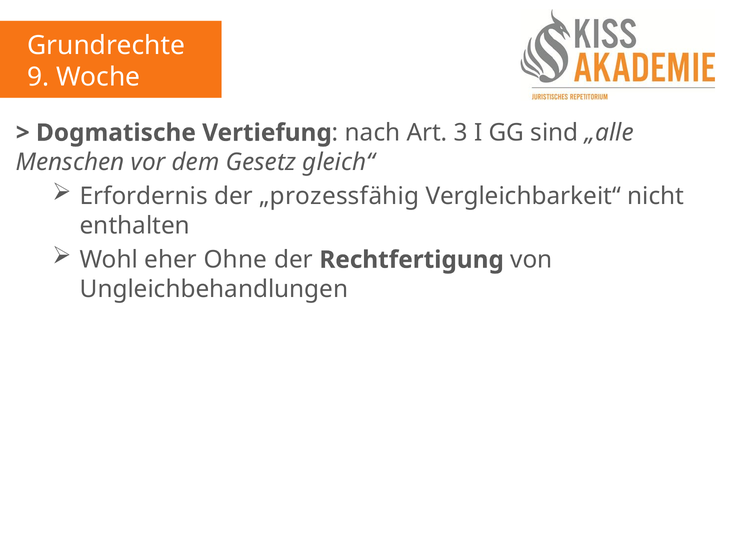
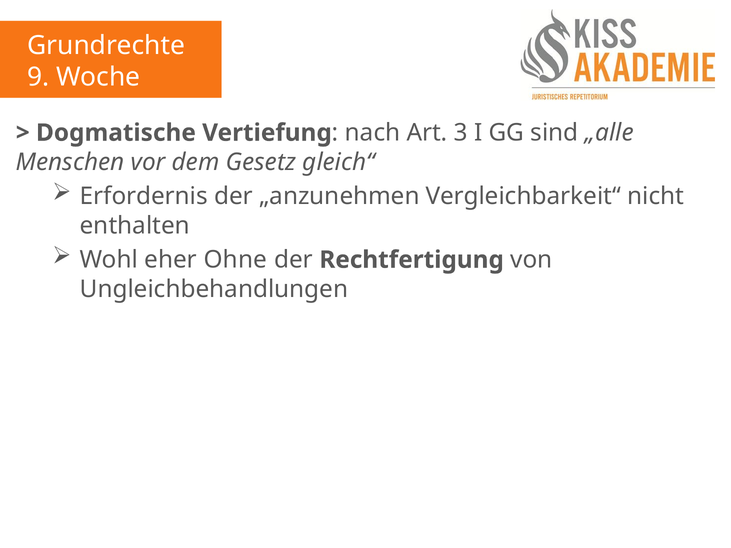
„prozessfähig: „prozessfähig -> „anzunehmen (340, 196)
